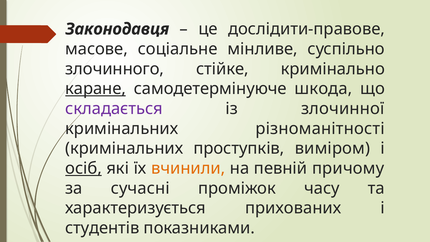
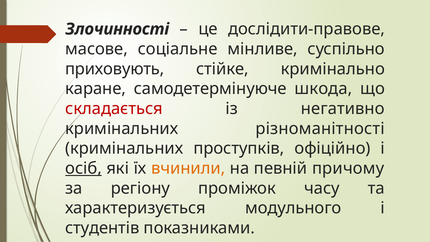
Законодавця: Законодавця -> Злочинності (117, 29)
злочинного: злочинного -> приховують (115, 69)
каране underline: present -> none (96, 89)
складається colour: purple -> red (114, 109)
злочинної: злочинної -> негативно (343, 109)
виміром: виміром -> офіційно (333, 148)
сучасні: сучасні -> регіону (140, 188)
прихованих: прихованих -> модульного (293, 208)
